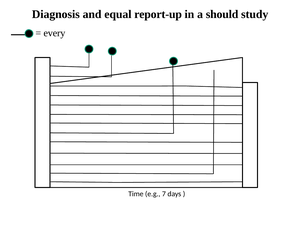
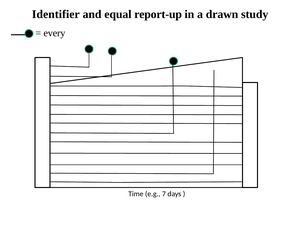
Diagnosis: Diagnosis -> Identifier (56, 14)
should: should -> drawn (222, 14)
